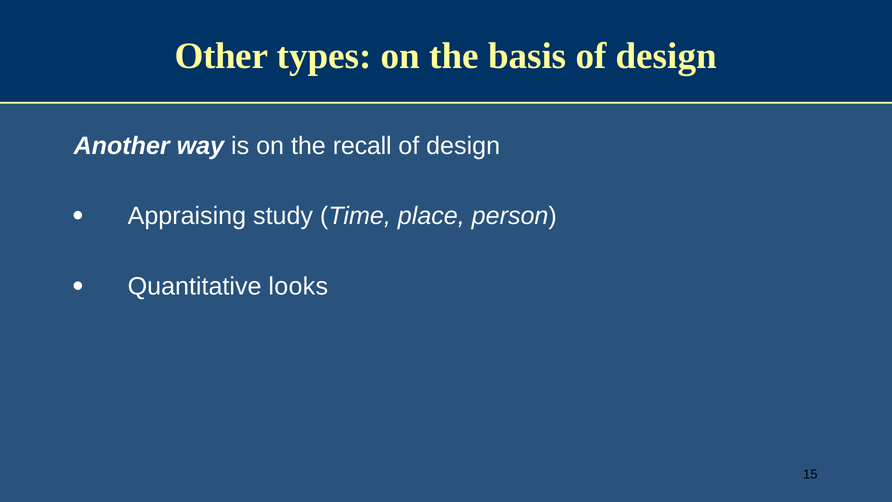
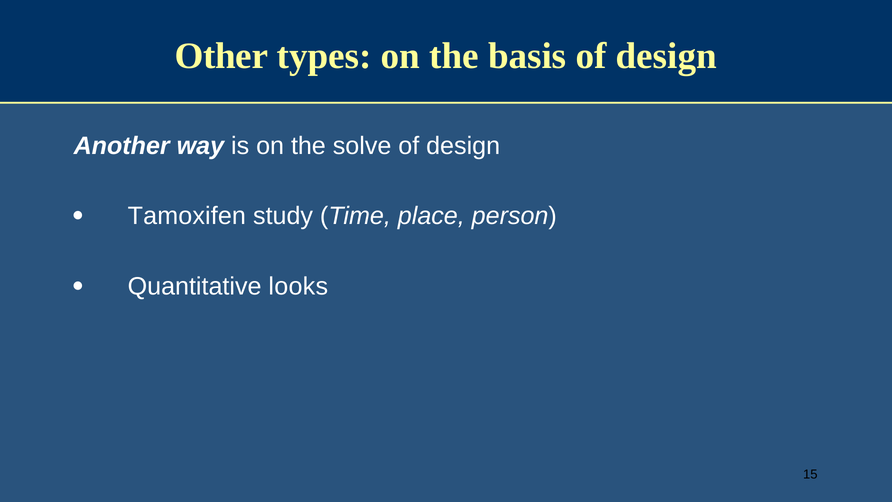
recall: recall -> solve (362, 146)
Appraising: Appraising -> Tamoxifen (187, 216)
